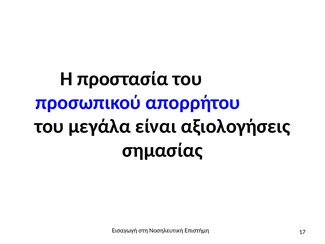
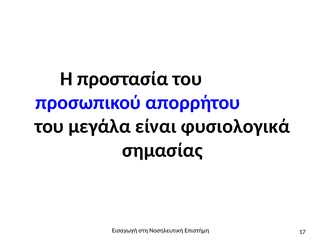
αξιολογήσεις: αξιολογήσεις -> φυσιολογικά (235, 126)
